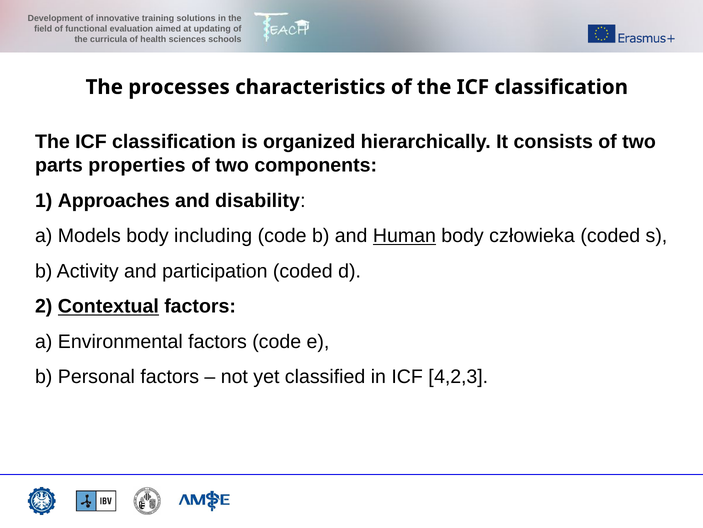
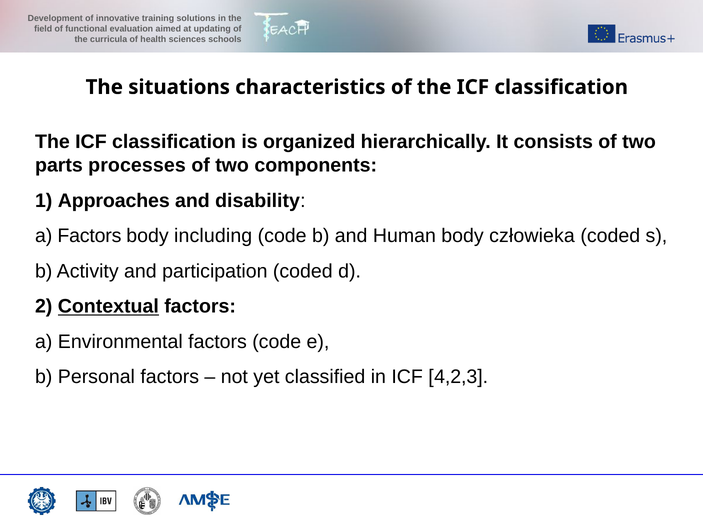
processes: processes -> situations (179, 87)
properties: properties -> processes (137, 165)
a Models: Models -> Factors (89, 236)
Human underline: present -> none (404, 236)
